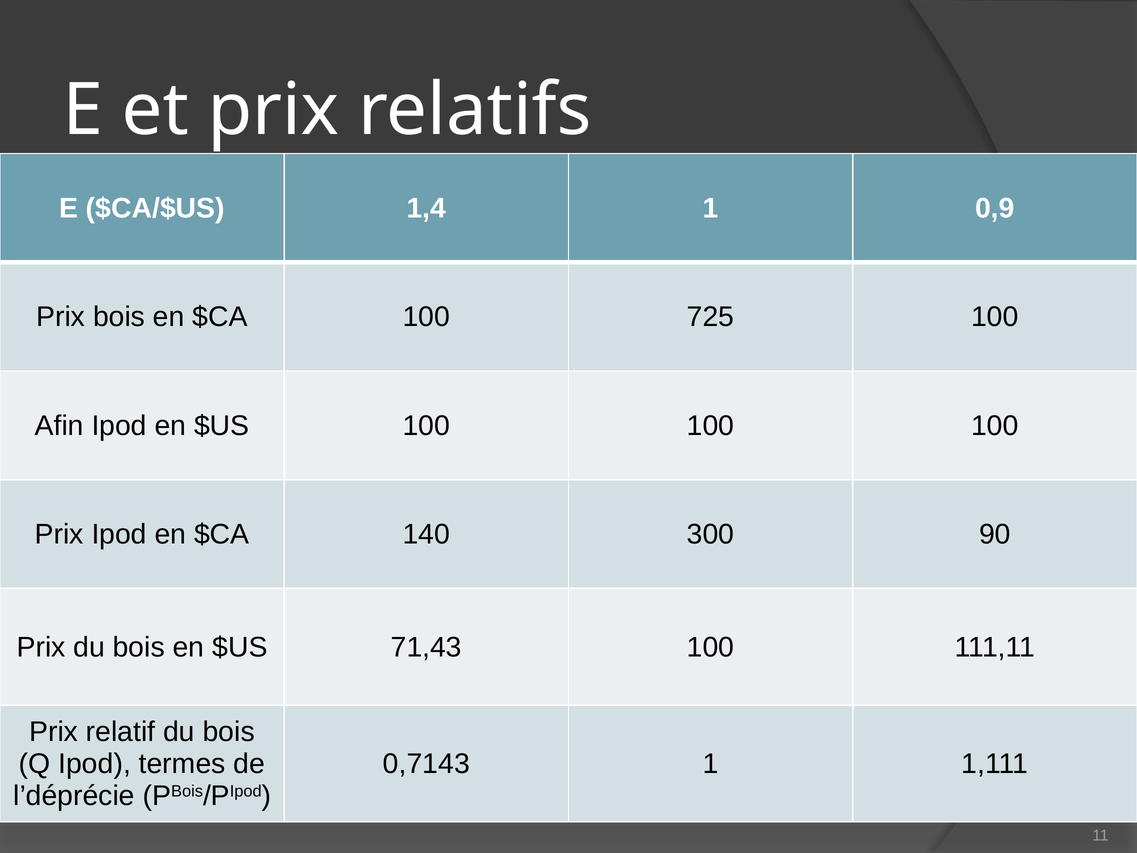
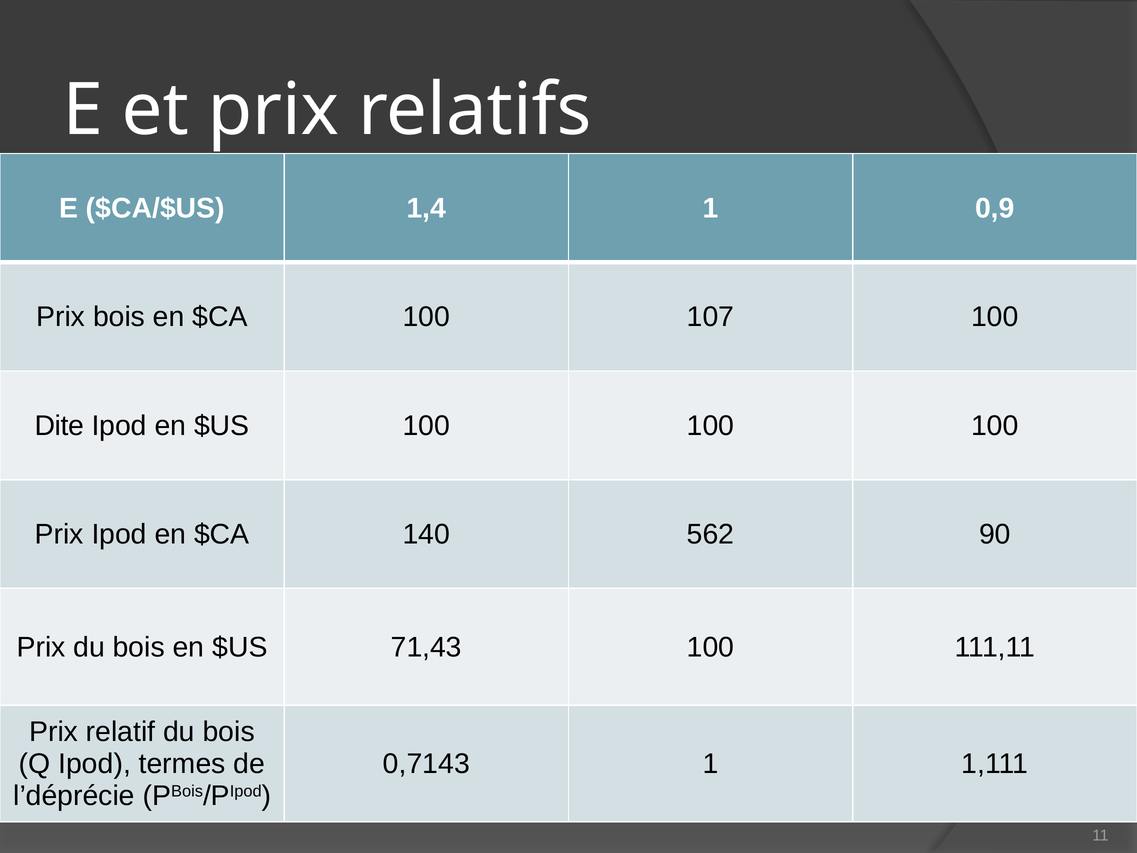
725: 725 -> 107 (711, 317)
Afin: Afin -> Dite (59, 426)
300: 300 -> 562 (711, 534)
